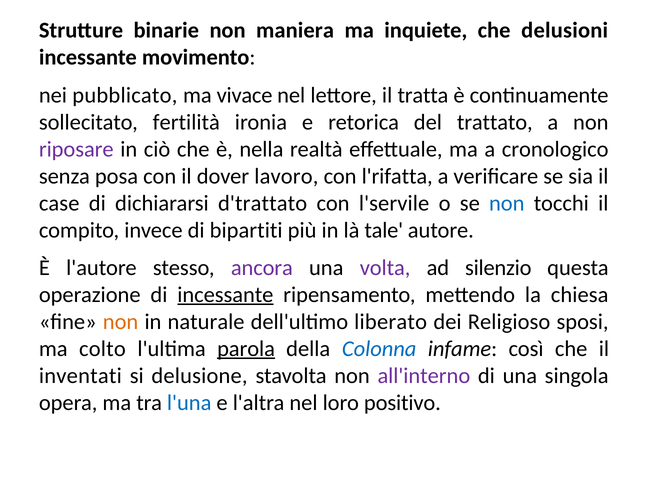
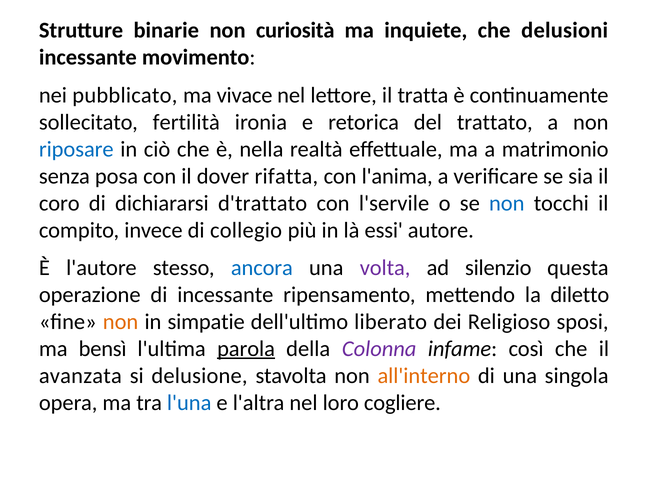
maniera: maniera -> curiosità (295, 31)
riposare colour: purple -> blue (76, 149)
cronologico: cronologico -> matrimonio (555, 149)
lavoro: lavoro -> rifatta (286, 176)
l'rifatta: l'rifatta -> l'anima (397, 176)
case: case -> coro (59, 203)
bipartiti: bipartiti -> collegio (246, 230)
tale: tale -> essi (384, 230)
ancora colour: purple -> blue (262, 268)
incessante underline: present -> none (225, 295)
chiesa: chiesa -> diletto (580, 295)
naturale: naturale -> simpatie (206, 322)
colto: colto -> bensì (103, 349)
Colonna colour: blue -> purple (379, 349)
inventati: inventati -> avanzata (80, 376)
all'interno colour: purple -> orange (424, 376)
positivo: positivo -> cogliere (402, 403)
